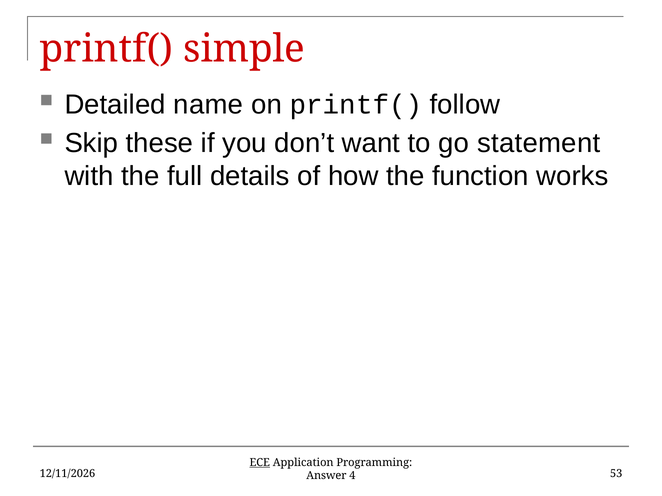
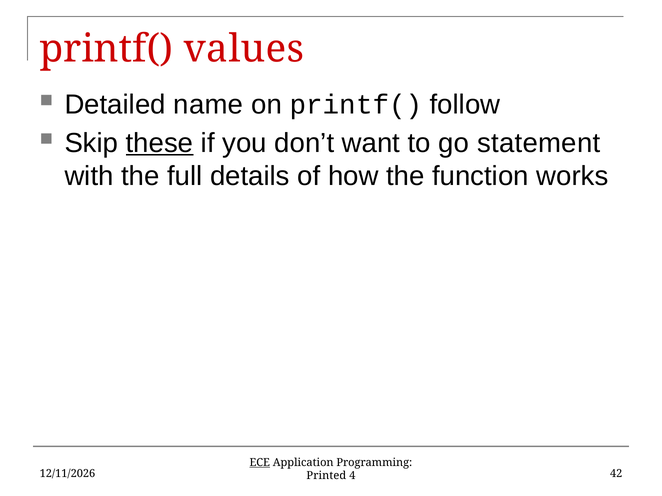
simple: simple -> values (244, 49)
these underline: none -> present (160, 143)
Answer: Answer -> Printed (326, 476)
53: 53 -> 42 (616, 474)
